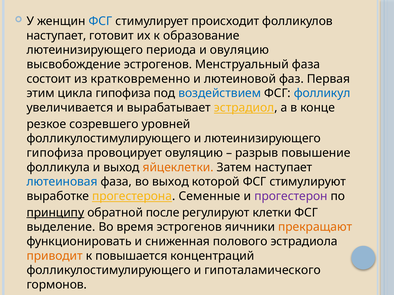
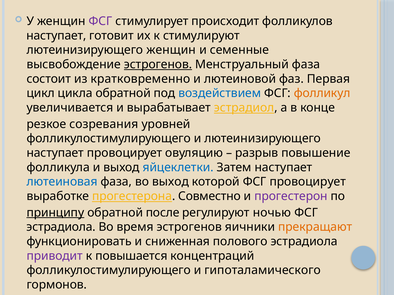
ФСГ colour: blue -> purple (100, 21)
образование: образование -> стимулируют (201, 36)
лютеинизирующего периода: периода -> женщин (171, 50)
и овуляцию: овуляцию -> семенные (239, 50)
эстрогенов underline: none -> present (158, 65)
этим: этим -> цикл (41, 93)
цикла гипофиза: гипофиза -> обратной (123, 93)
фолликул colour: blue -> orange (322, 93)
созревшего: созревшего -> созревания (104, 124)
гипофиза: гипофиза -> наступает (55, 153)
яйцеклетки colour: orange -> blue (178, 168)
ФСГ стимулируют: стимулируют -> провоцирует (308, 182)
Семенные: Семенные -> Совместно (210, 197)
клетки: клетки -> ночью (272, 213)
выделение: выделение -> эстрадиола (61, 227)
приводит colour: orange -> purple (55, 256)
